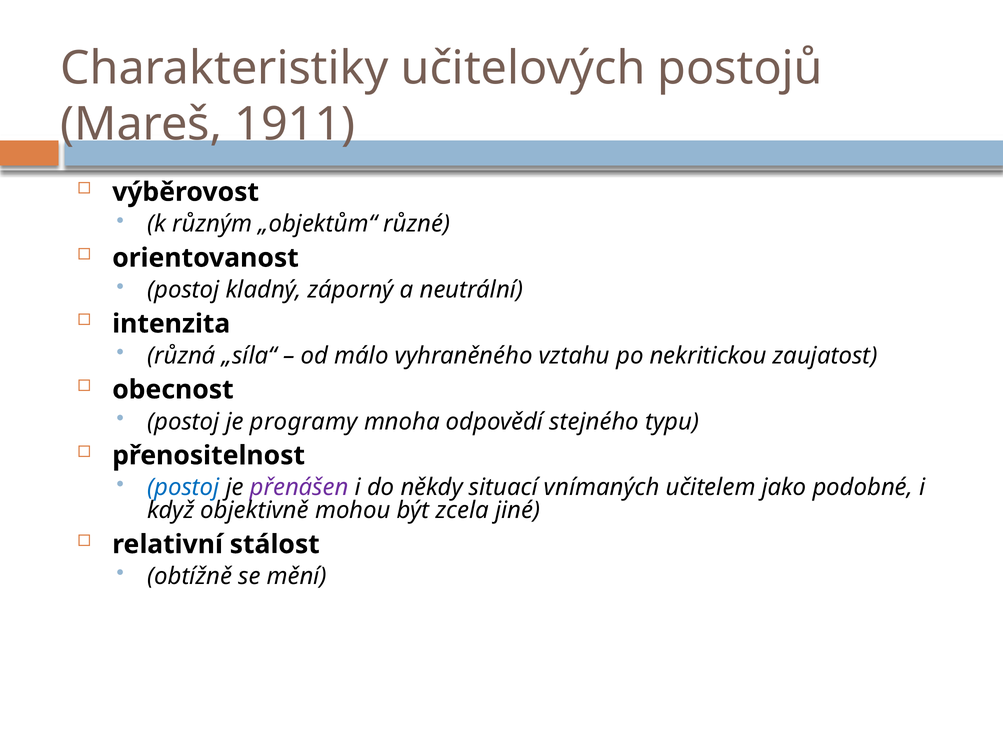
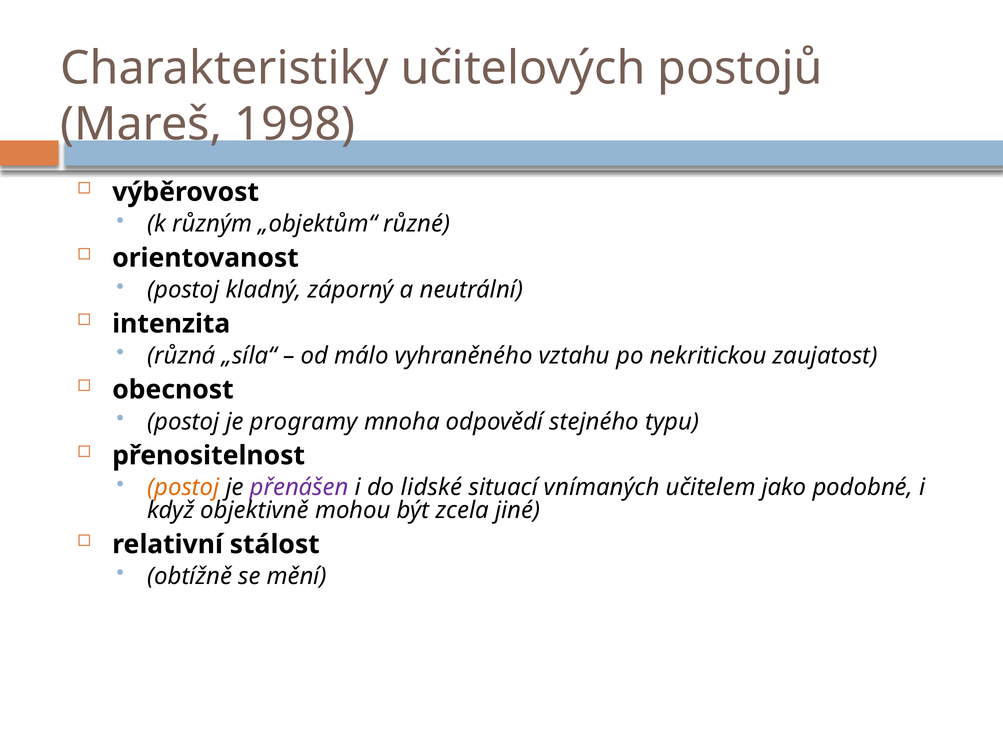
1911: 1911 -> 1998 (295, 124)
postoj colour: blue -> orange (183, 488)
někdy: někdy -> lidské (432, 488)
